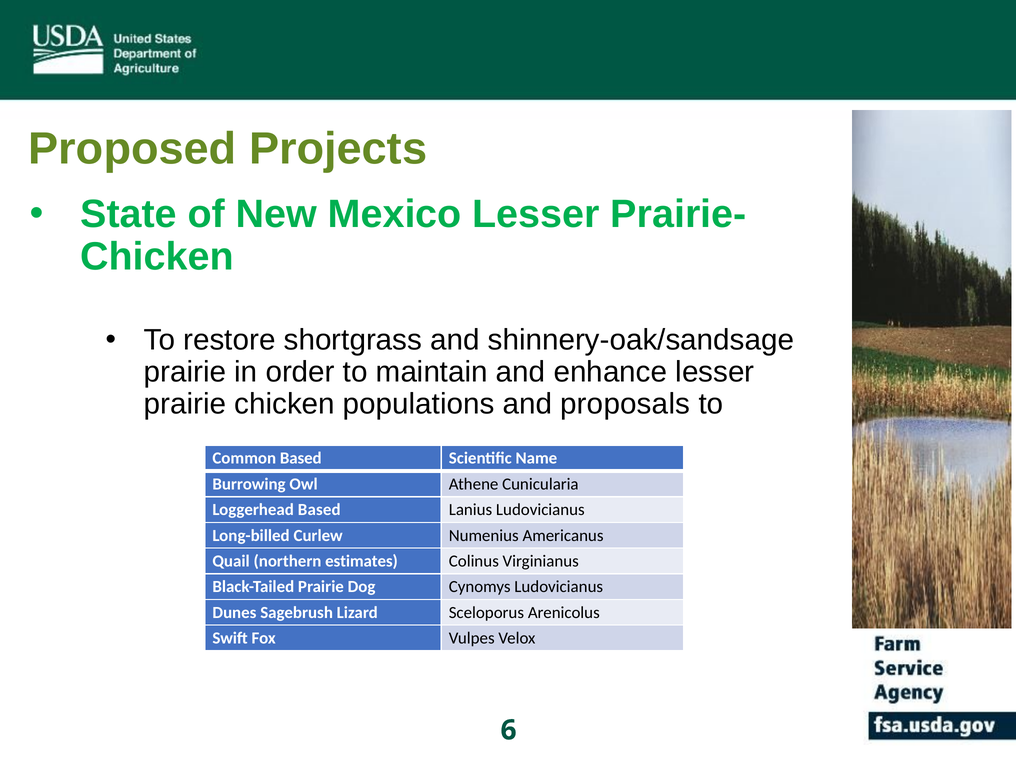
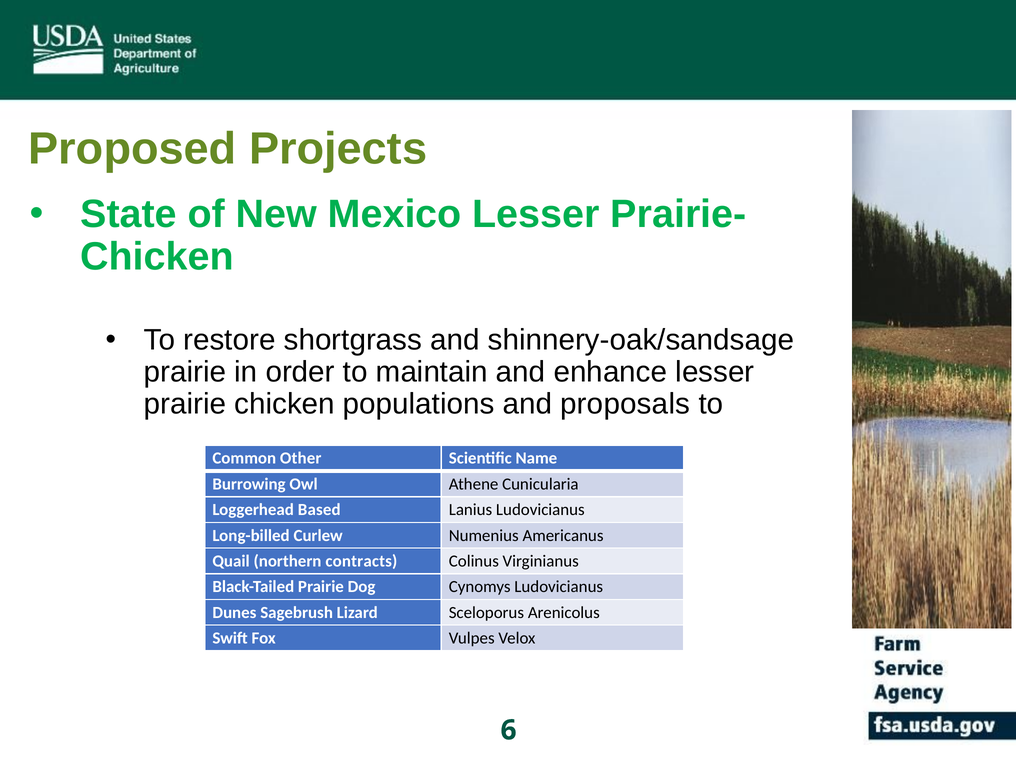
Common Based: Based -> Other (301, 458)
estimates: estimates -> contracts (361, 561)
